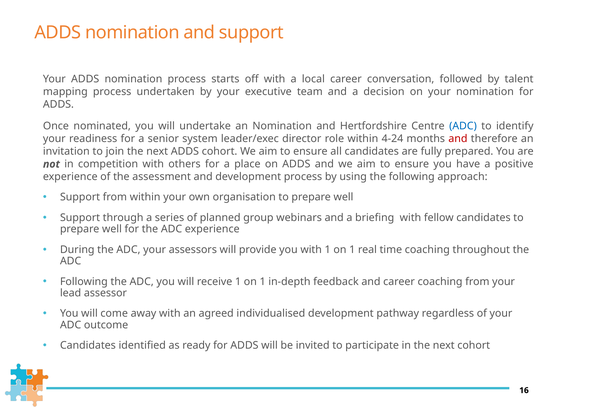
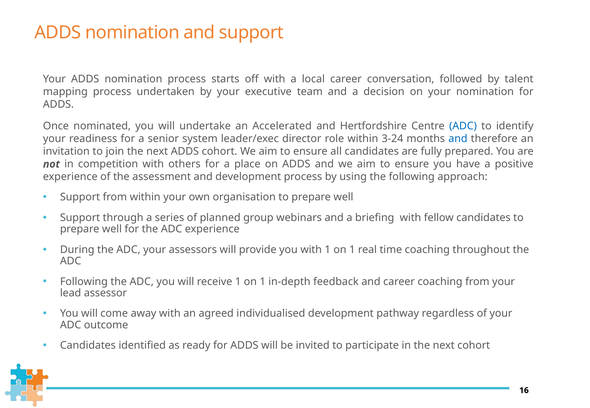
an Nomination: Nomination -> Accelerated (282, 126)
4-24: 4-24 -> 3-24 (392, 139)
and colour: red -> blue (458, 139)
